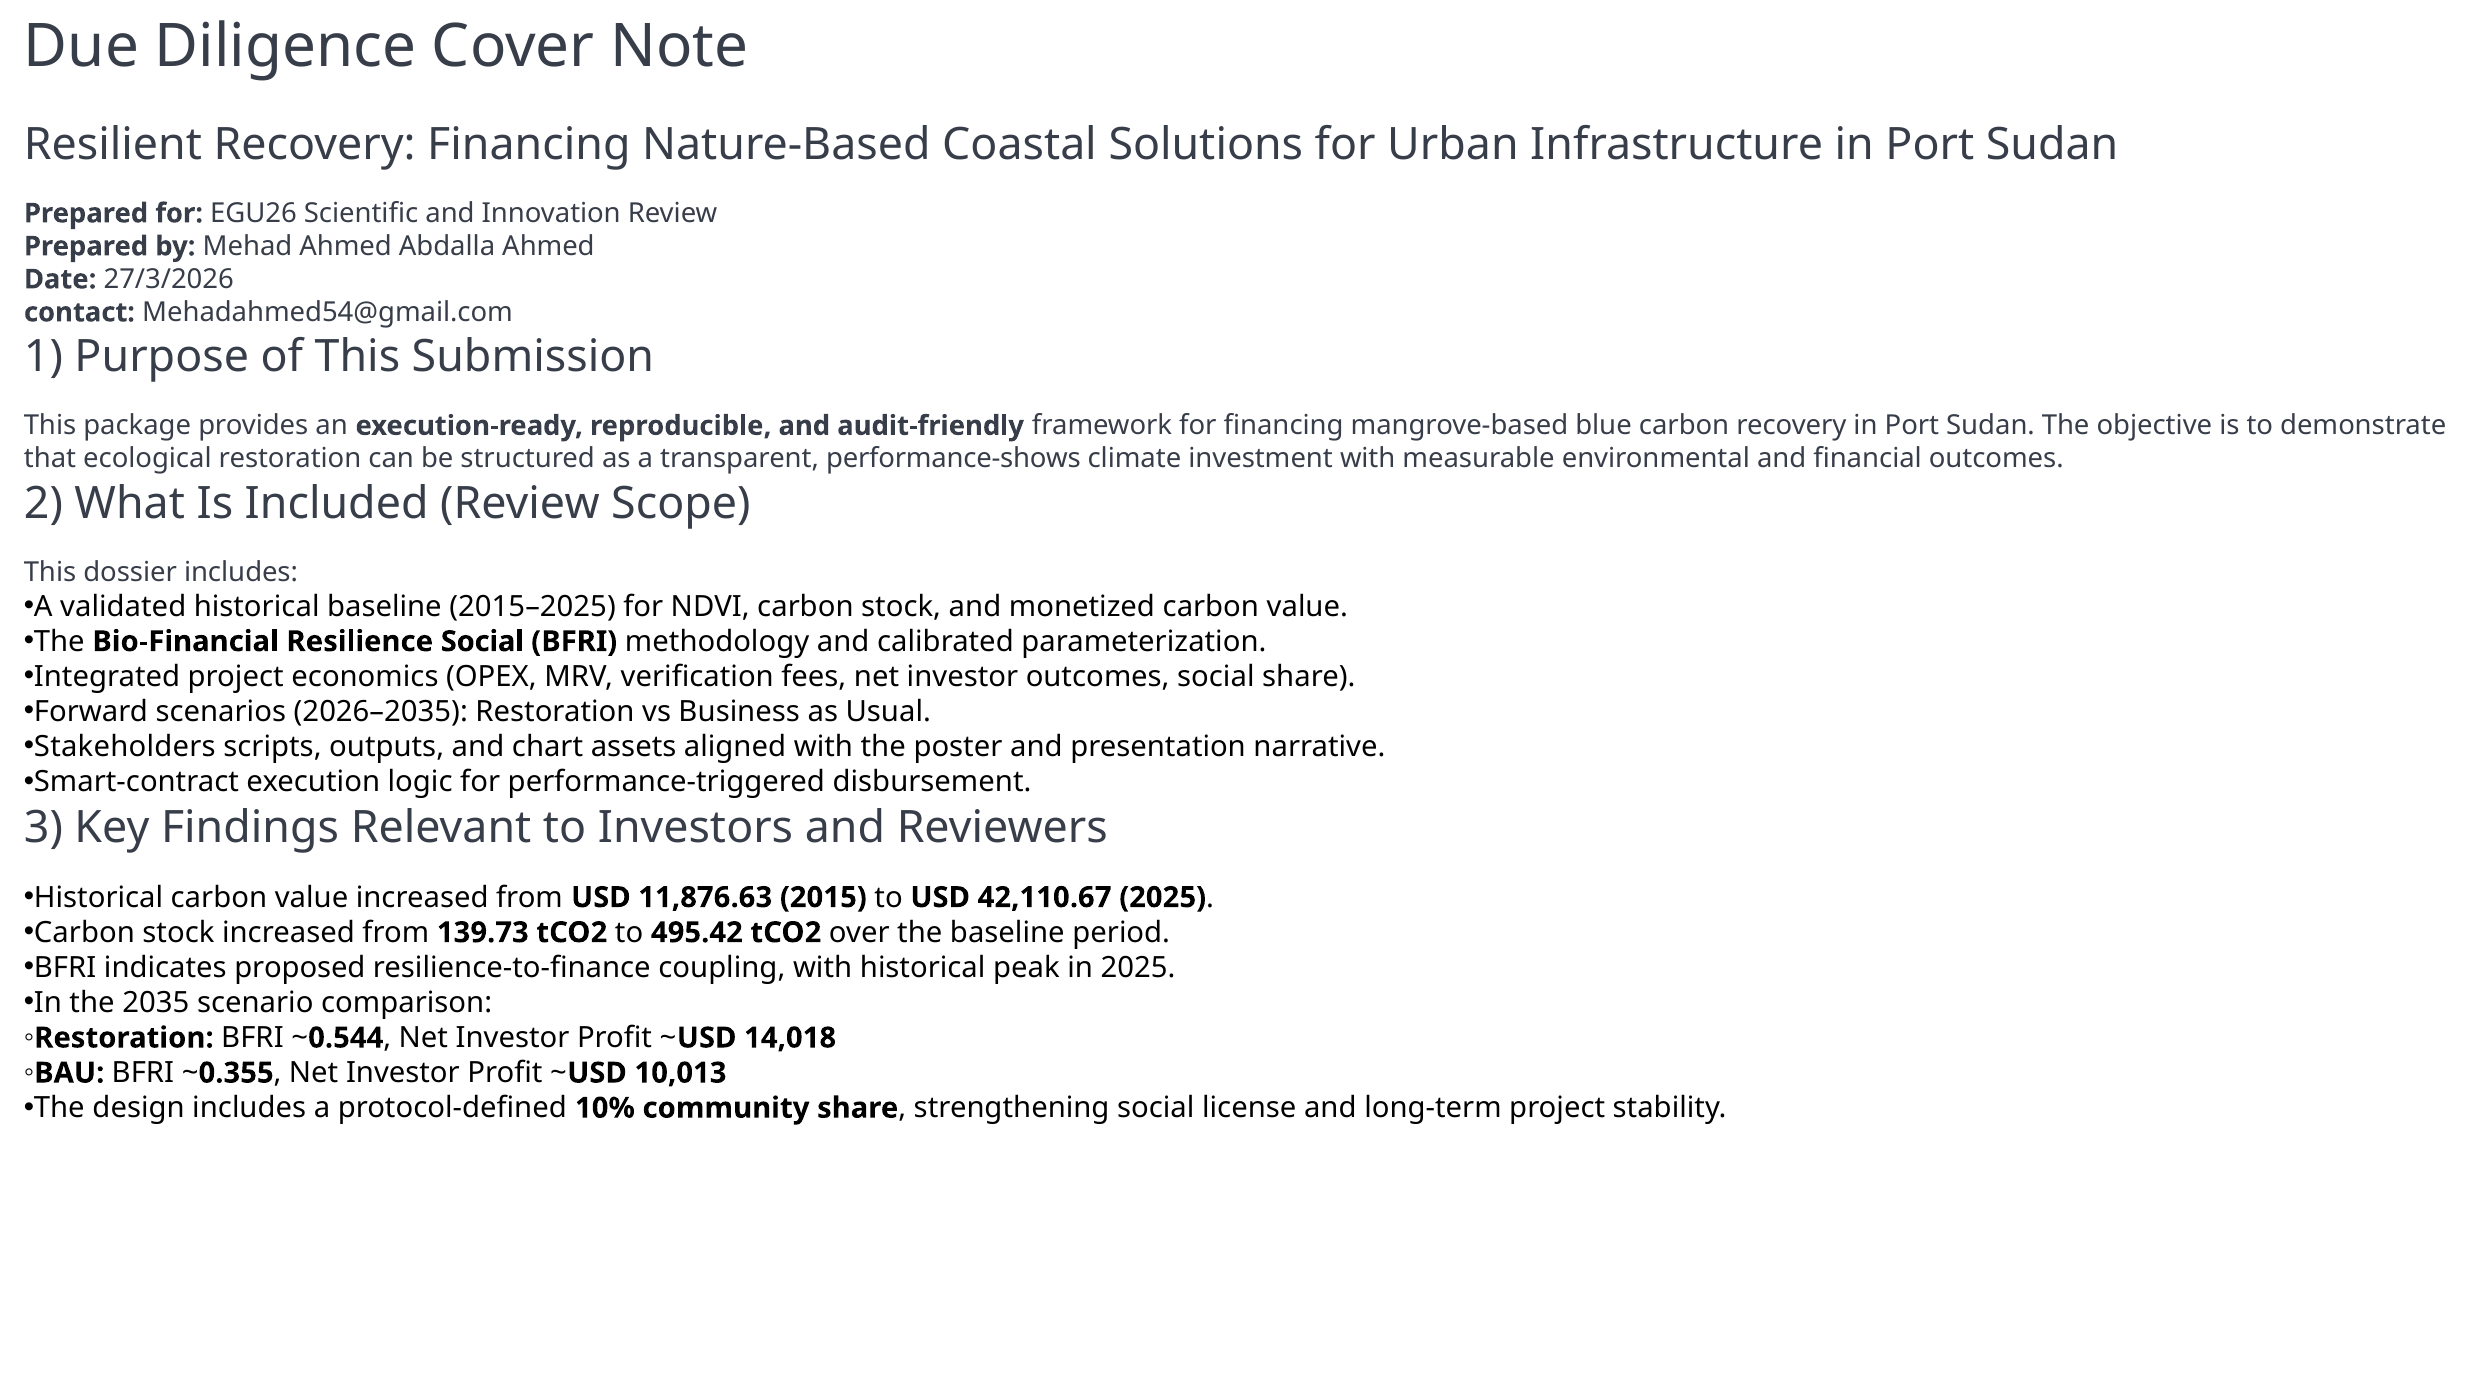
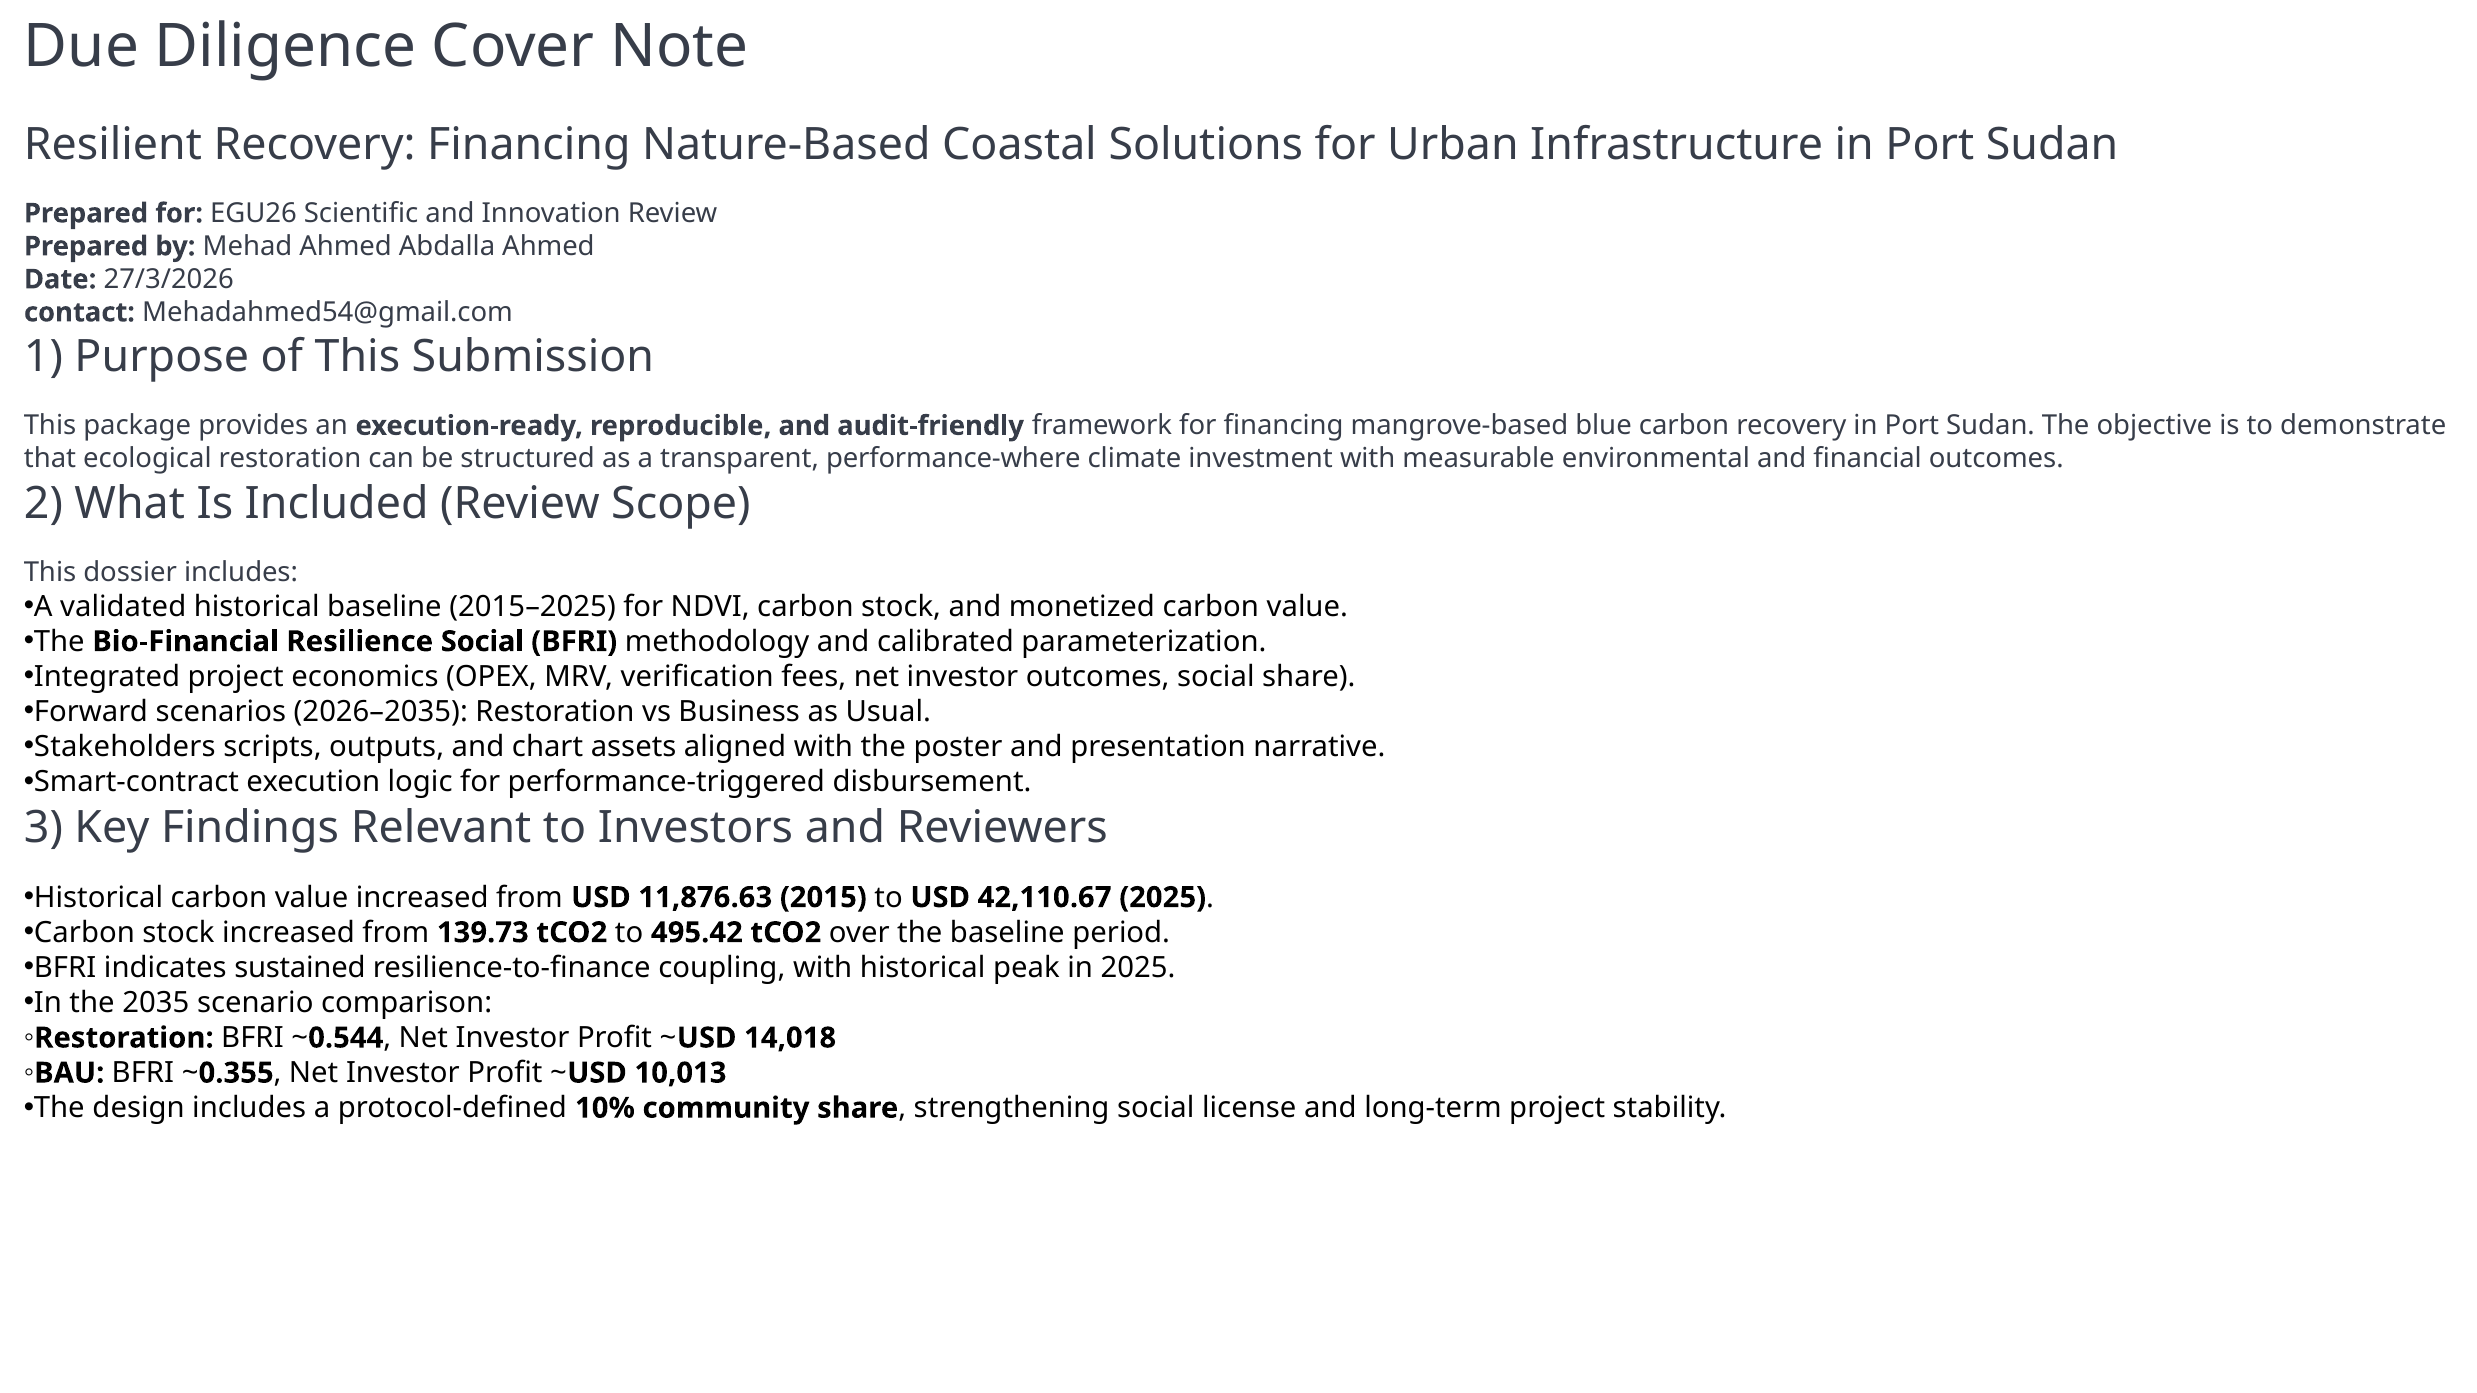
performance-shows: performance-shows -> performance-where (953, 459)
proposed: proposed -> sustained (300, 968)
